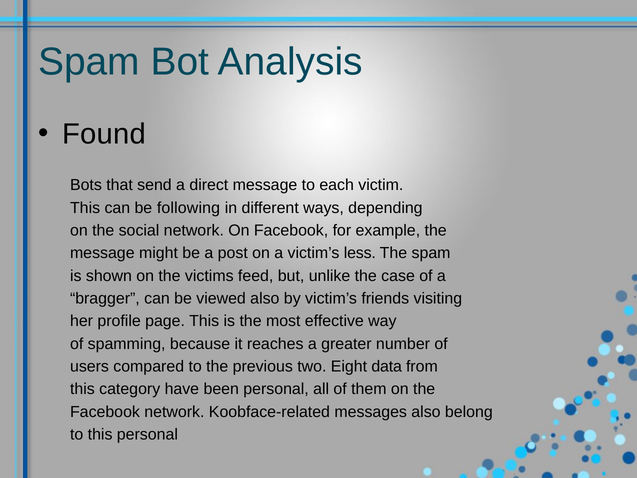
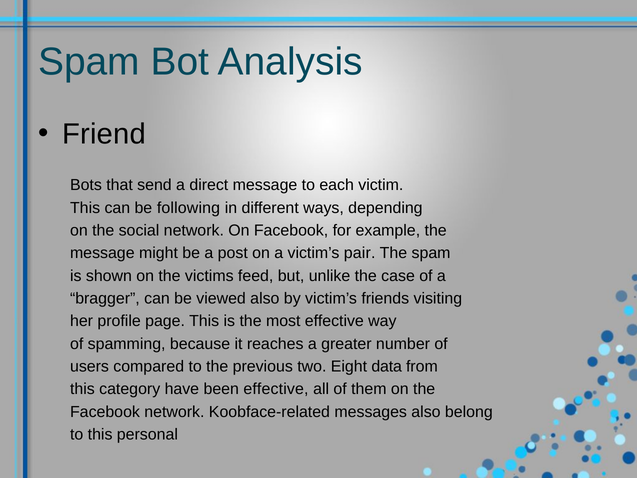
Found: Found -> Friend (104, 134)
less: less -> pair (360, 253)
been personal: personal -> effective (276, 389)
